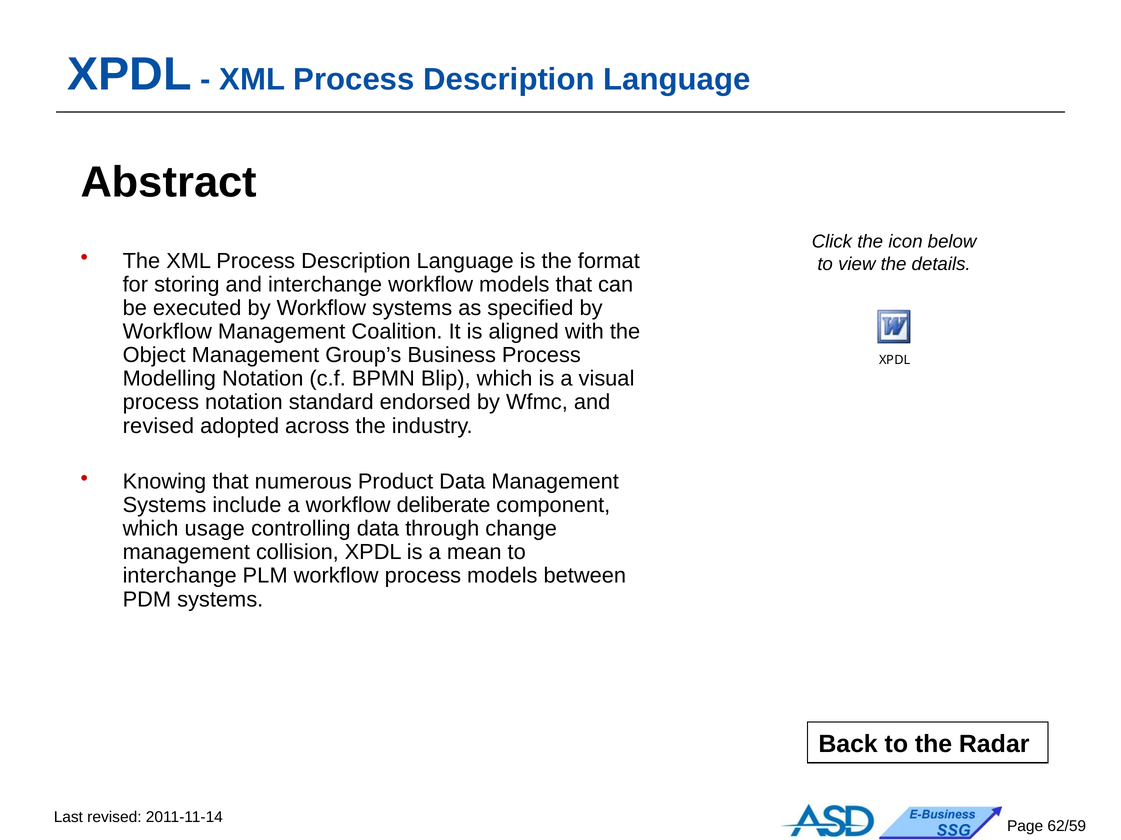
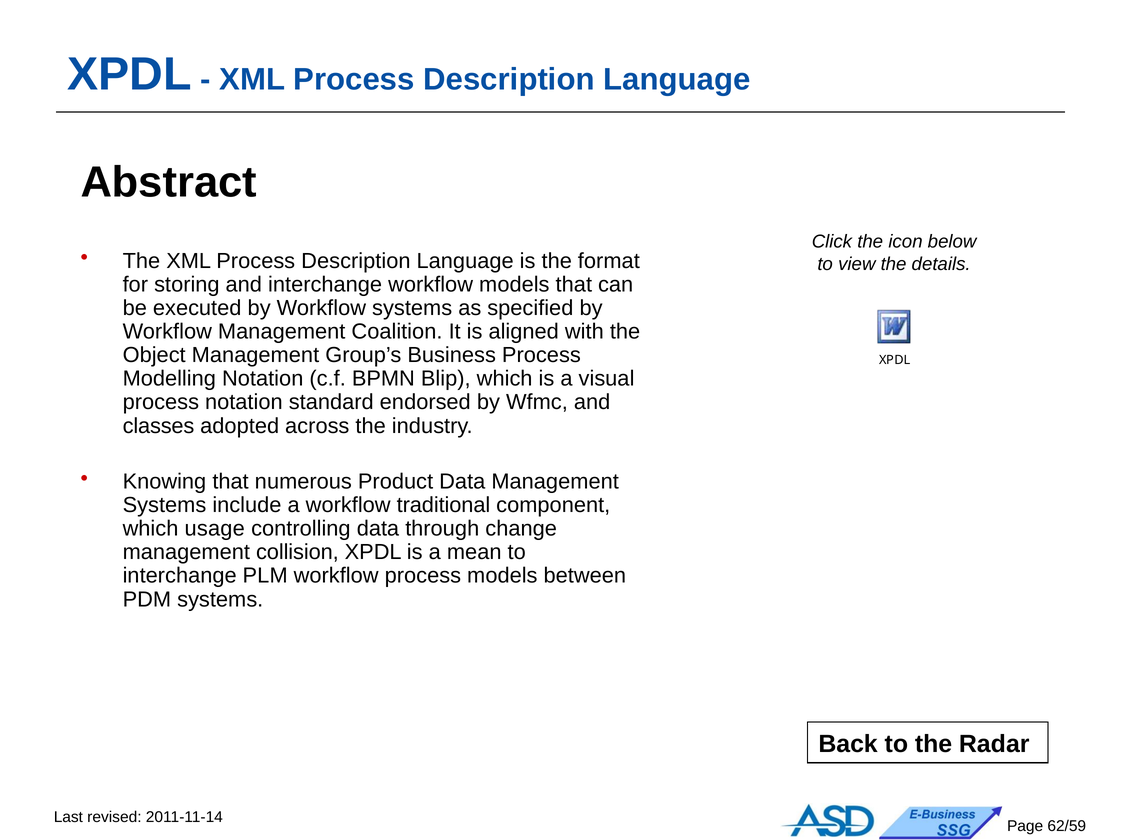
revised: revised -> classes (158, 426)
deliberate: deliberate -> traditional (443, 506)
